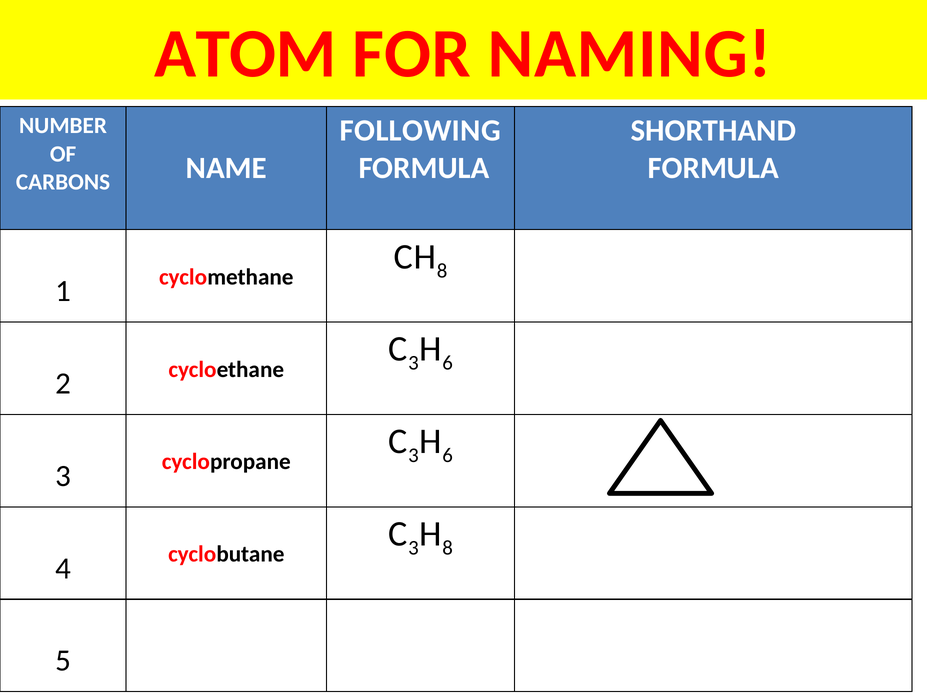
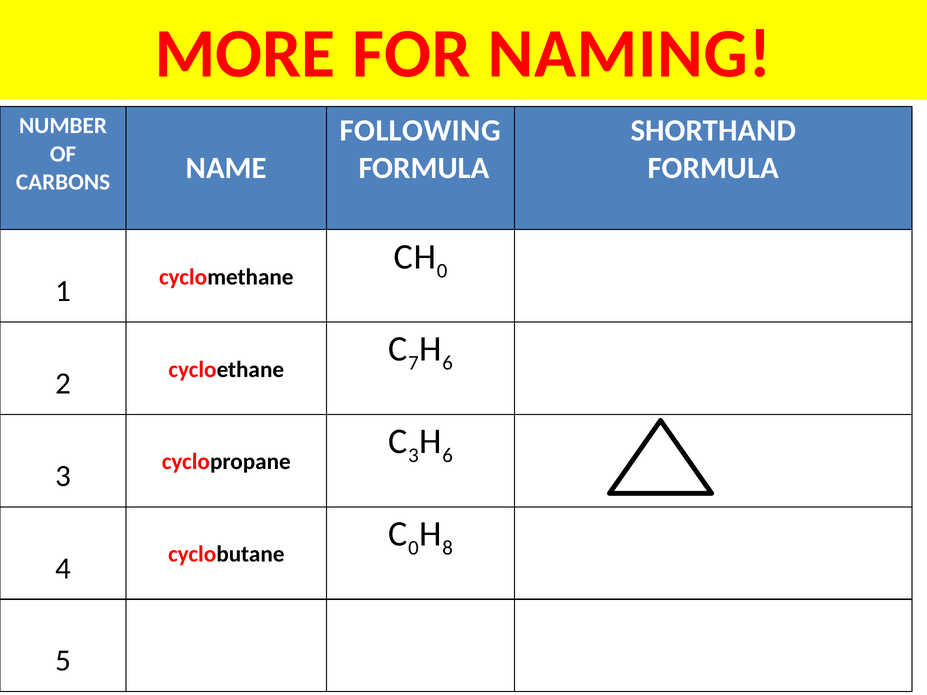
ATOM: ATOM -> MORE (245, 54)
8: 8 -> 0 (442, 271)
3: 3 -> 7 (413, 363)
3: 3 -> 0 (413, 548)
